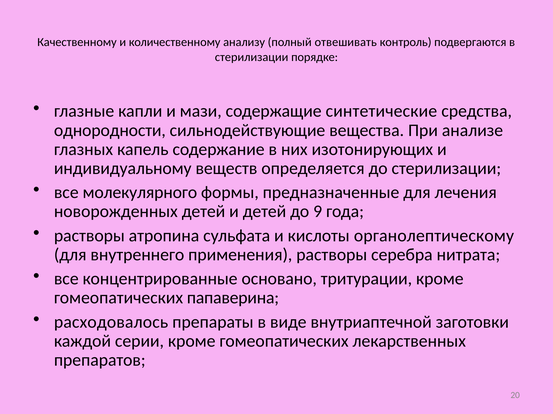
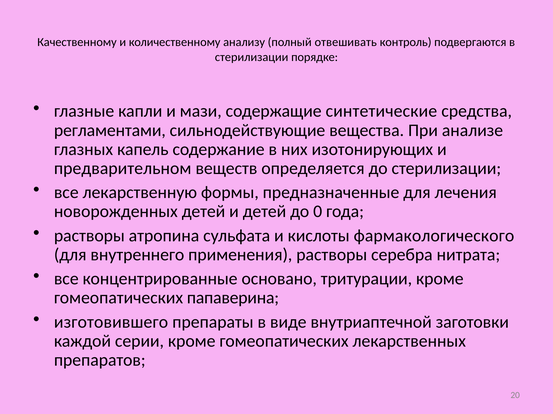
однородности: однородности -> регламентами (110, 130)
индивидуальному: индивидуальному -> предварительном (123, 169)
молекулярного: молекулярного -> лекарственную (140, 193)
9: 9 -> 0 (318, 212)
органолептическому: органолептическому -> фармакологического (434, 236)
расходовалось: расходовалось -> изготовившего (111, 322)
